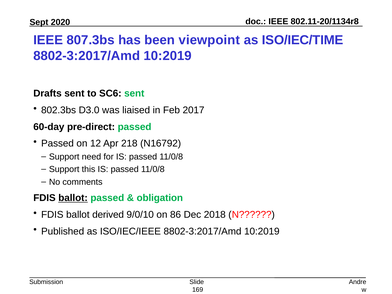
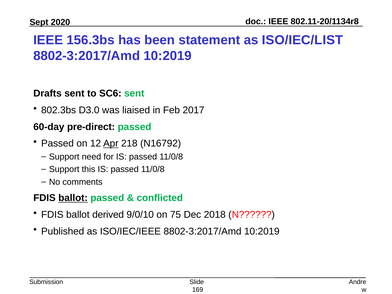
807.3bs: 807.3bs -> 156.3bs (91, 40)
viewpoint: viewpoint -> statement (209, 40)
ISO/IEC/TIME: ISO/IEC/TIME -> ISO/IEC/LIST (303, 40)
Apr underline: none -> present (111, 143)
obligation: obligation -> conflicted (160, 198)
86: 86 -> 75 (176, 215)
